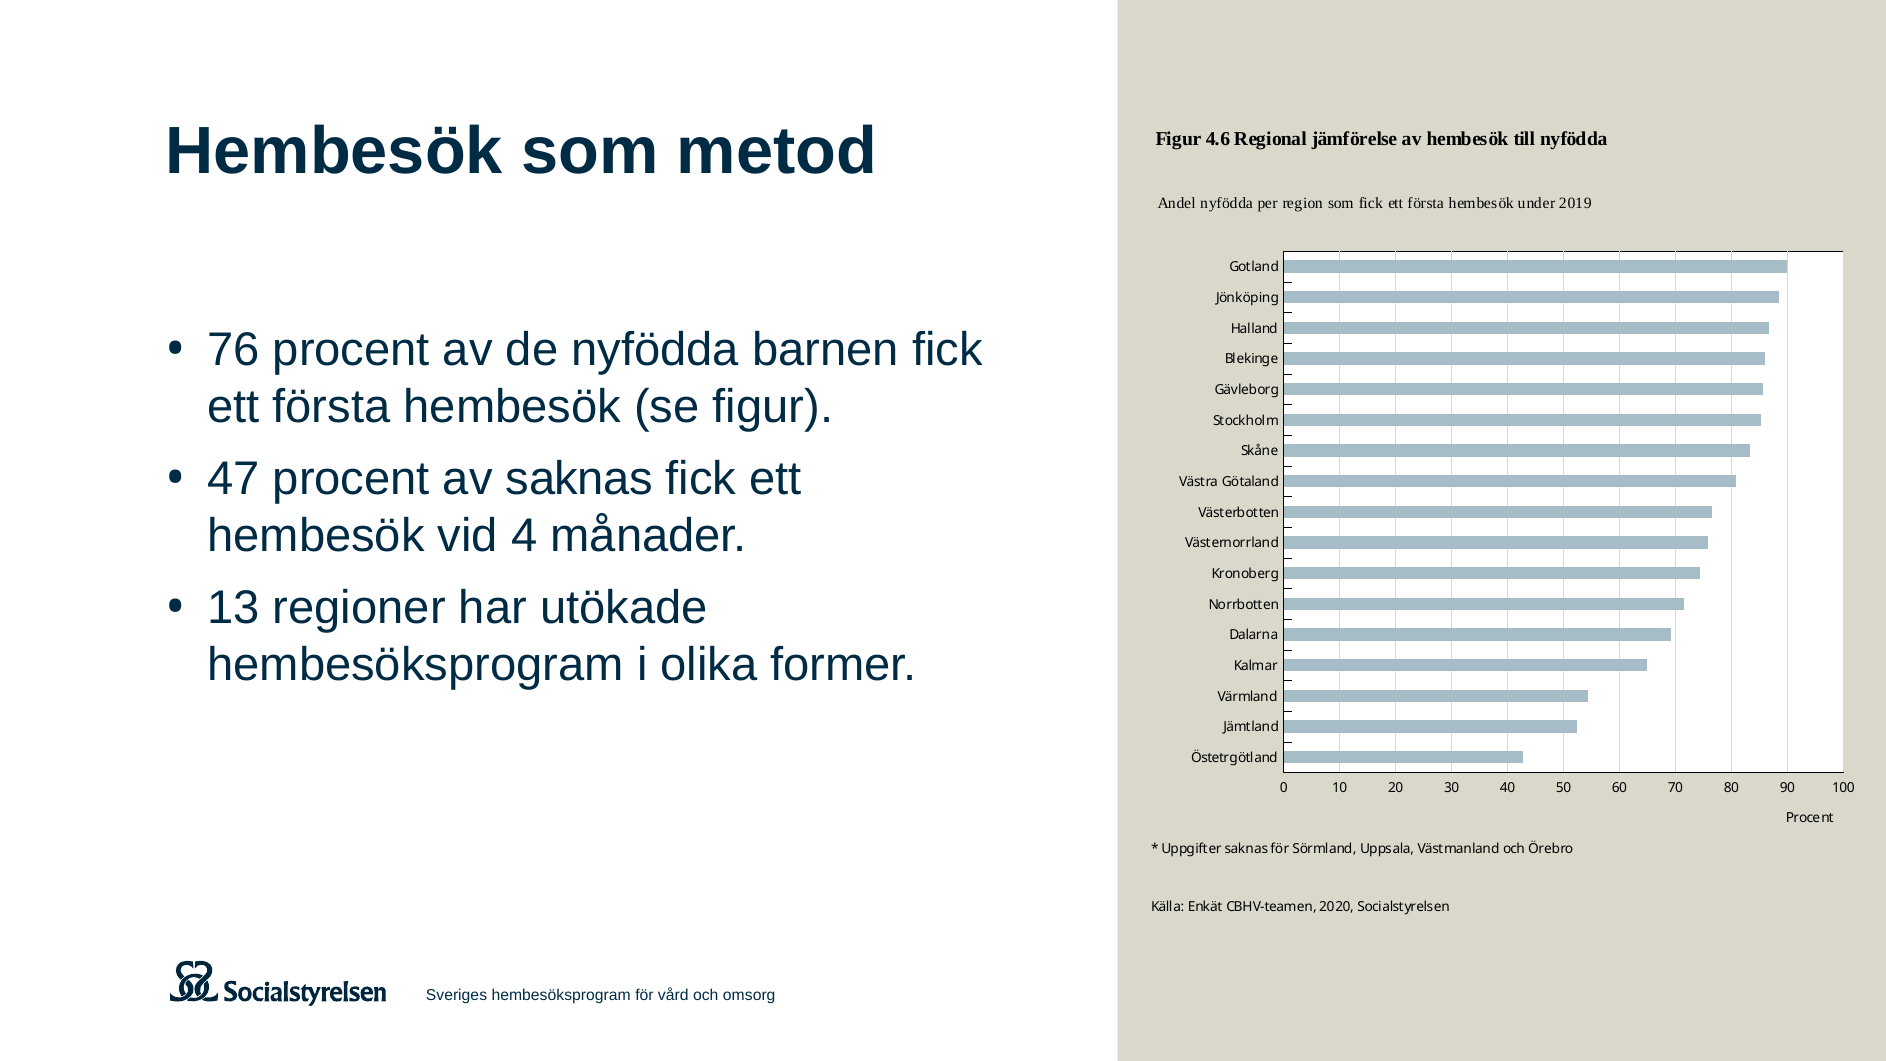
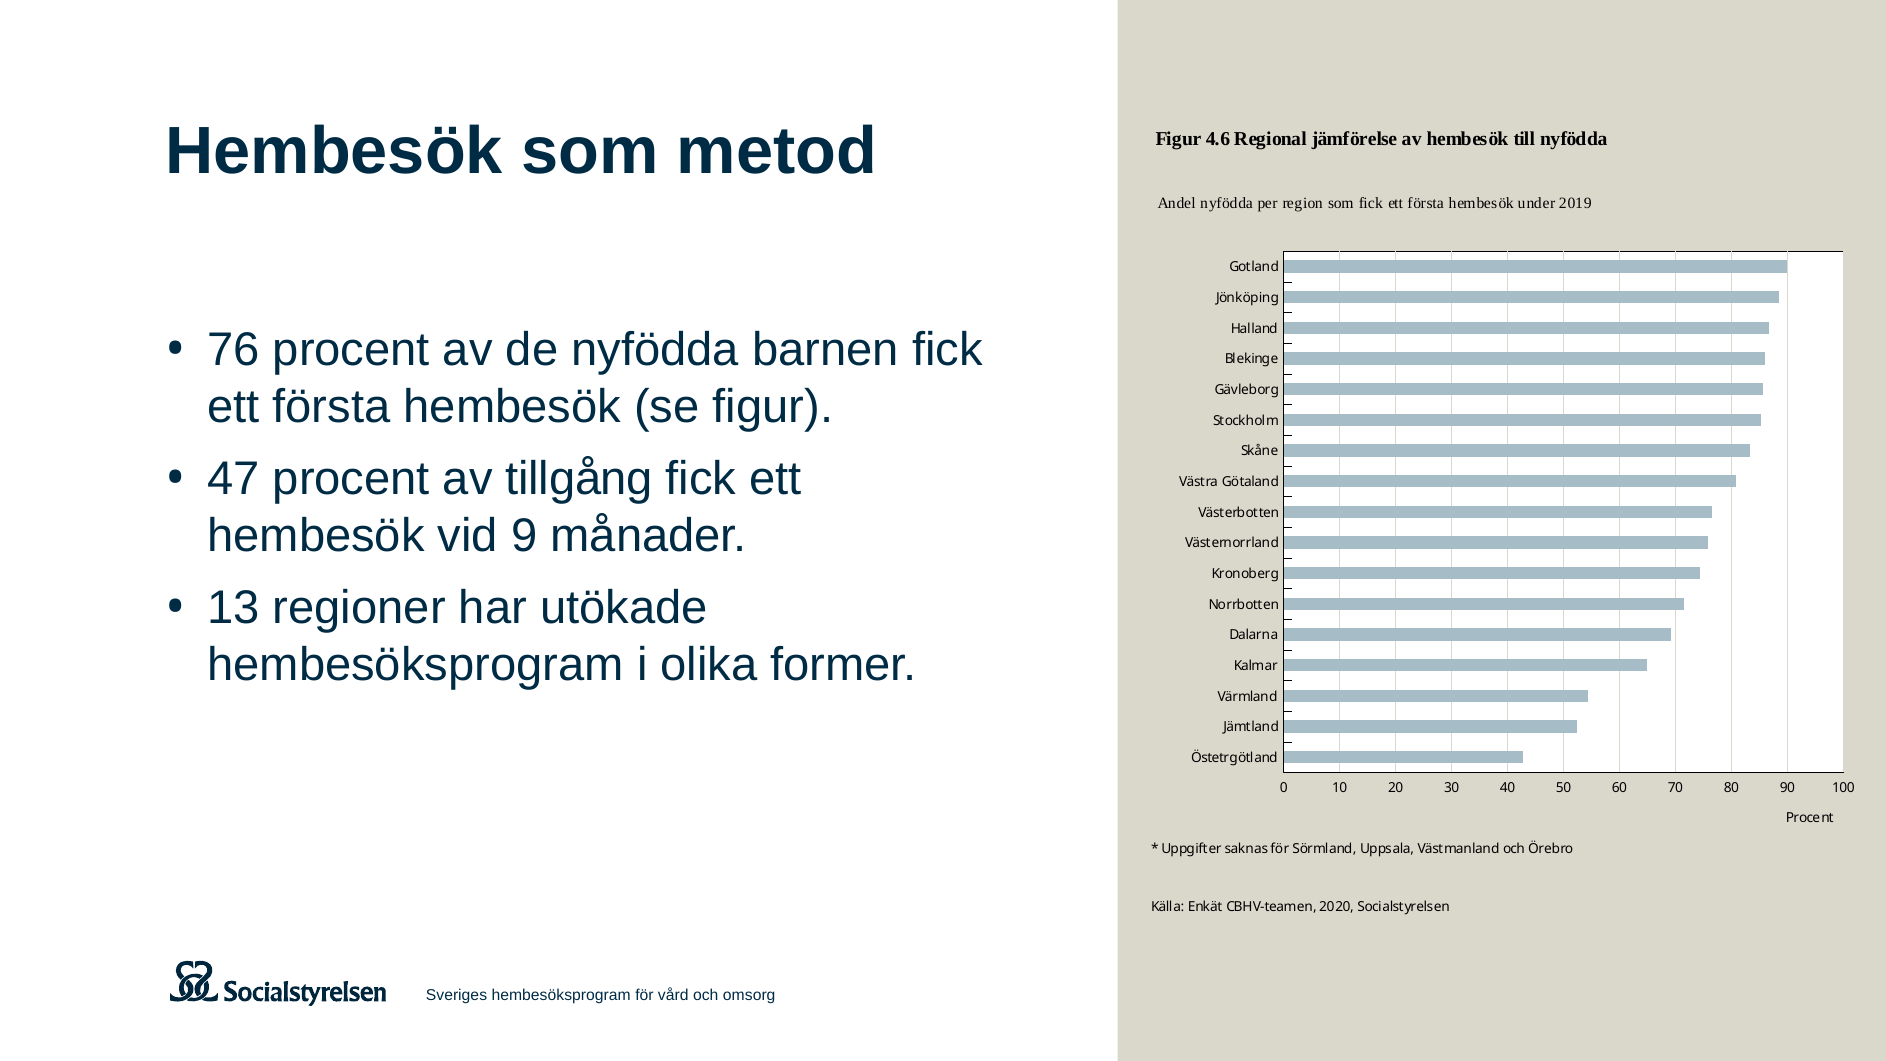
av saknas: saknas -> tillgång (579, 479)
4: 4 -> 9 (524, 536)
